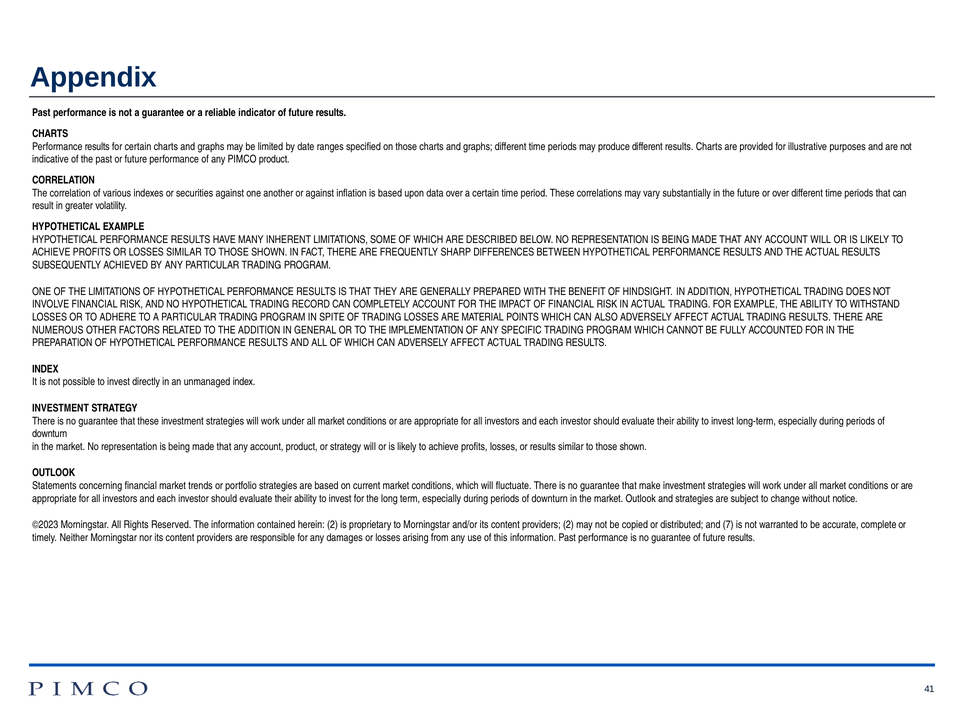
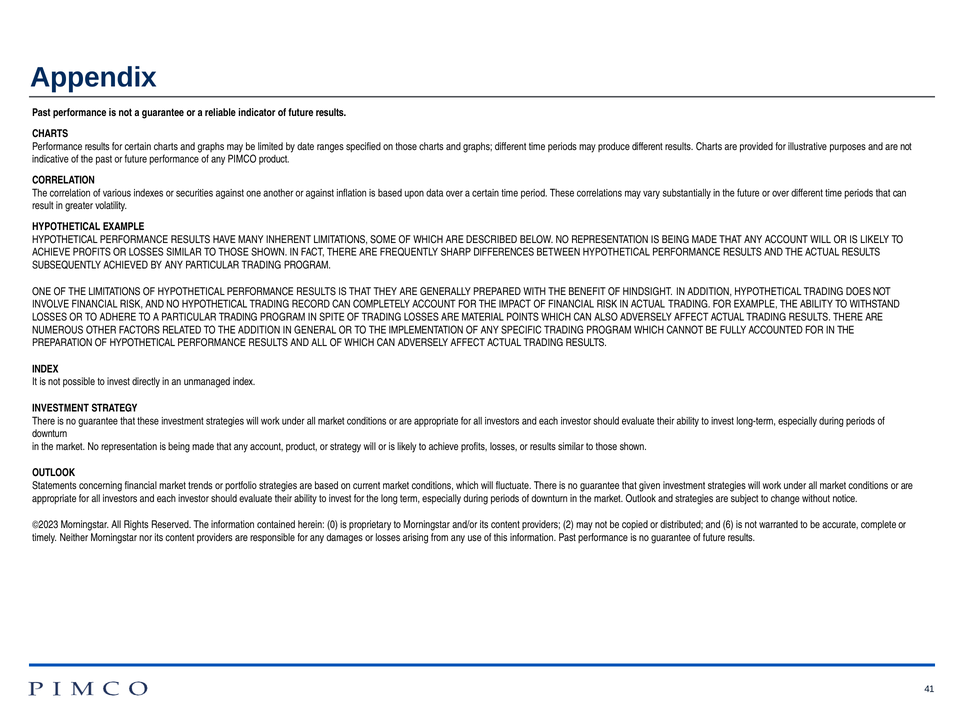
make: make -> given (650, 486)
herein 2: 2 -> 0 (332, 525)
7: 7 -> 6 (728, 525)
